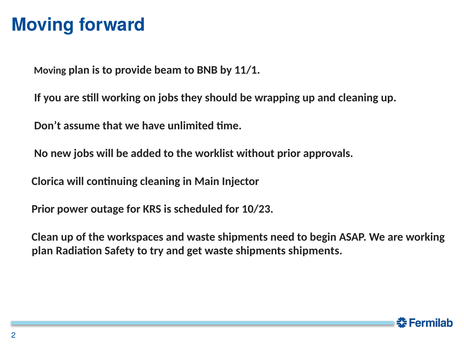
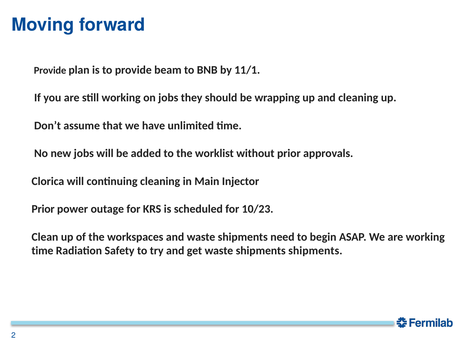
Moving: Moving -> Provide (50, 70)
plan: plan -> time (42, 251)
